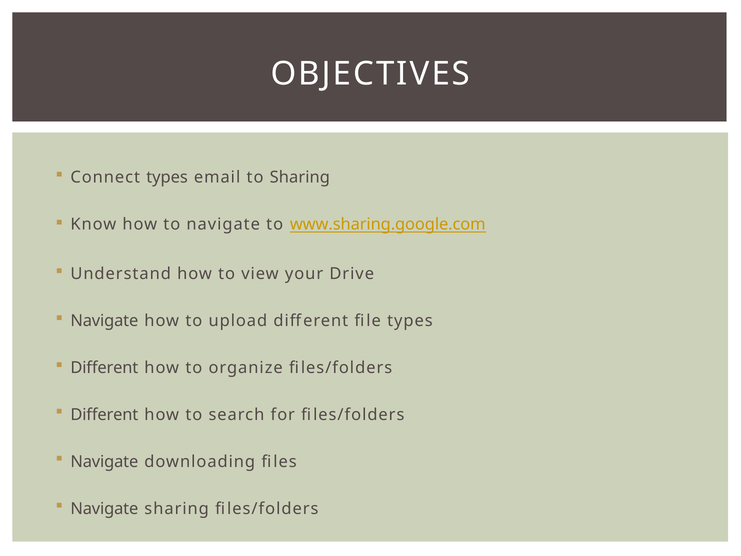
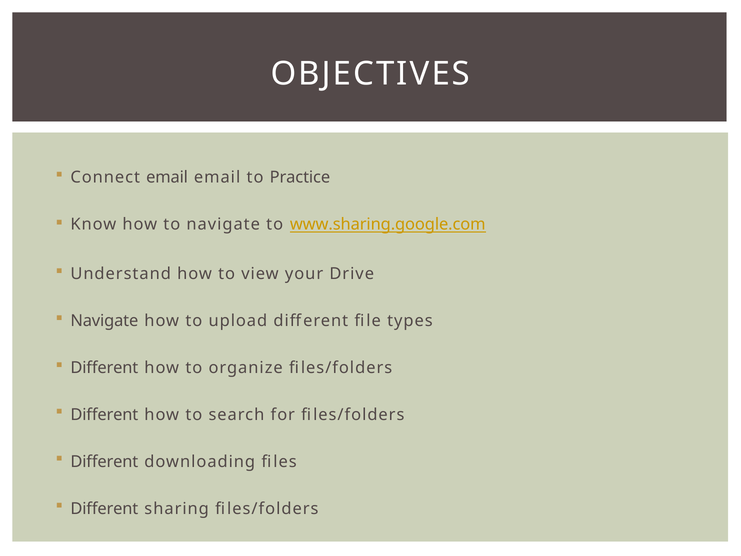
Connect types: types -> email (167, 177)
to Sharing: Sharing -> Practice (300, 177)
Navigate: Navigate -> Different (104, 462)
Navigate: Navigate -> Different (104, 508)
